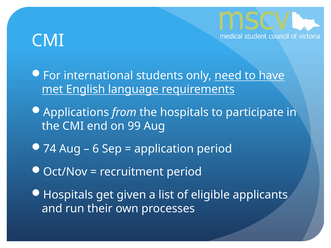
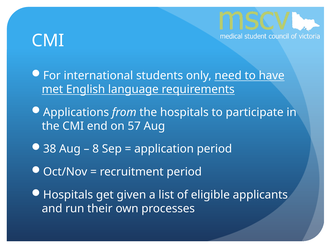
99: 99 -> 57 (134, 126)
74: 74 -> 38 (50, 149)
6: 6 -> 8 (96, 149)
